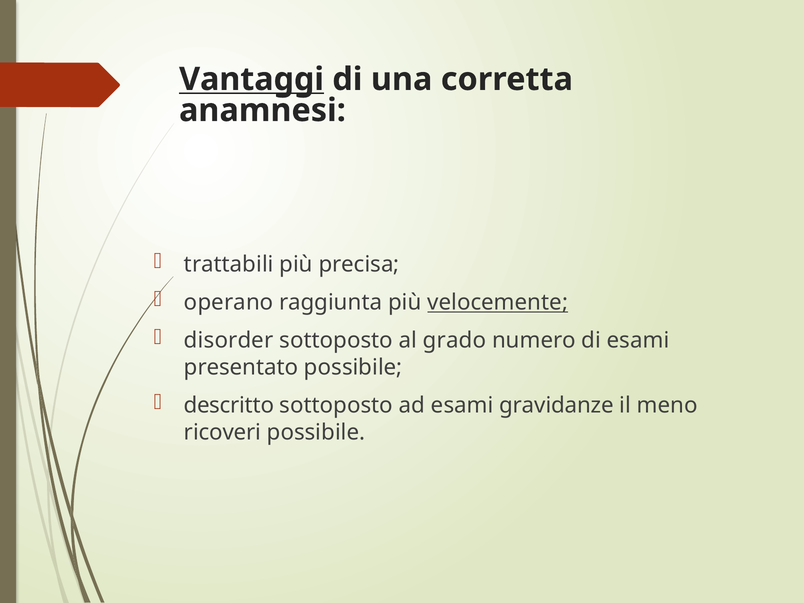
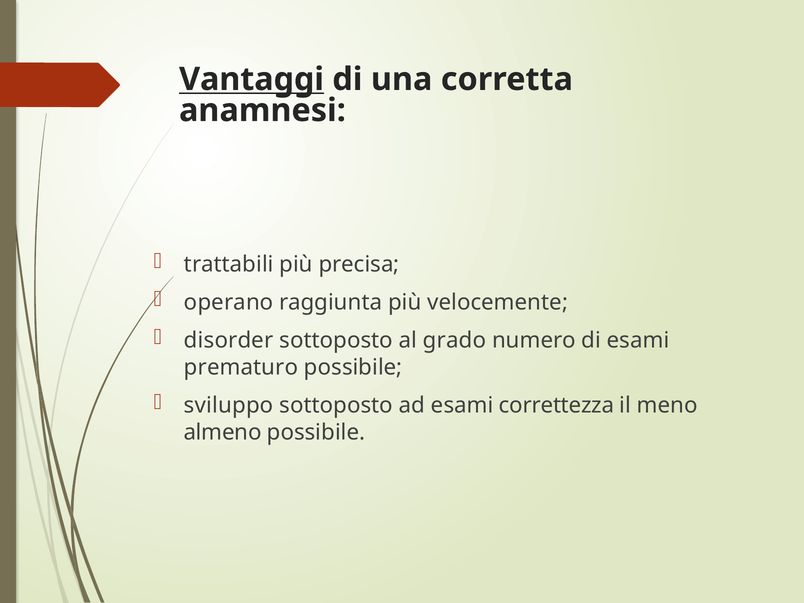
velocemente underline: present -> none (498, 302)
presentato: presentato -> prematuro (241, 367)
descritto: descritto -> sviluppo (229, 405)
gravidanze: gravidanze -> correttezza (557, 405)
ricoveri: ricoveri -> almeno (223, 432)
